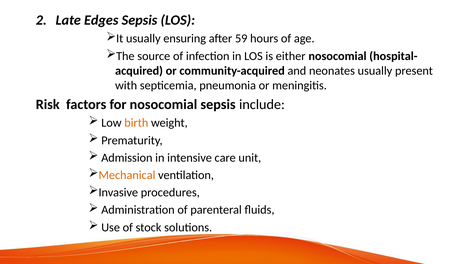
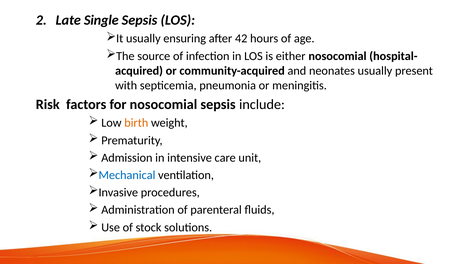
Edges: Edges -> Single (101, 20)
59: 59 -> 42 (241, 39)
Mechanical colour: orange -> blue (127, 175)
